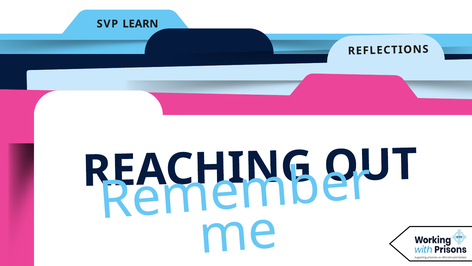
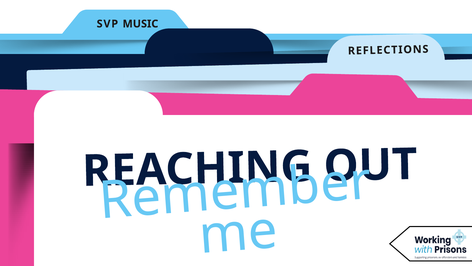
LEARN: LEARN -> MUSIC (140, 24)
